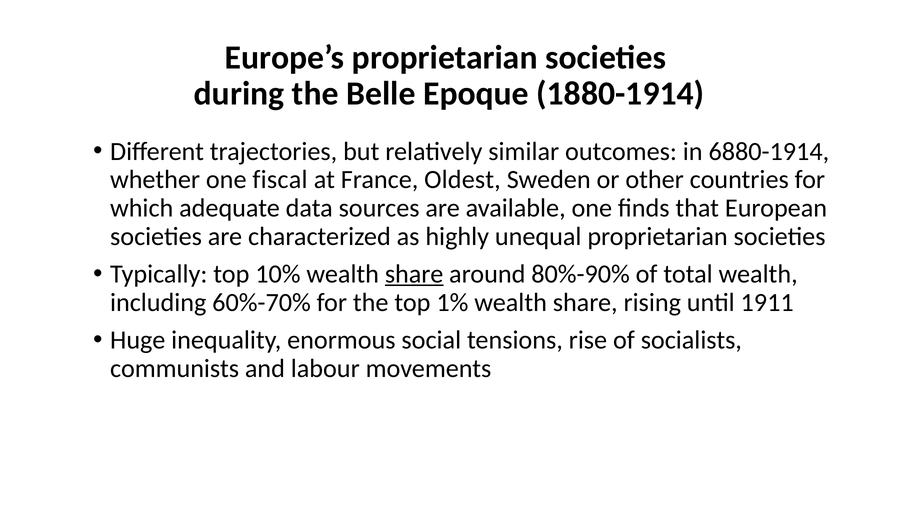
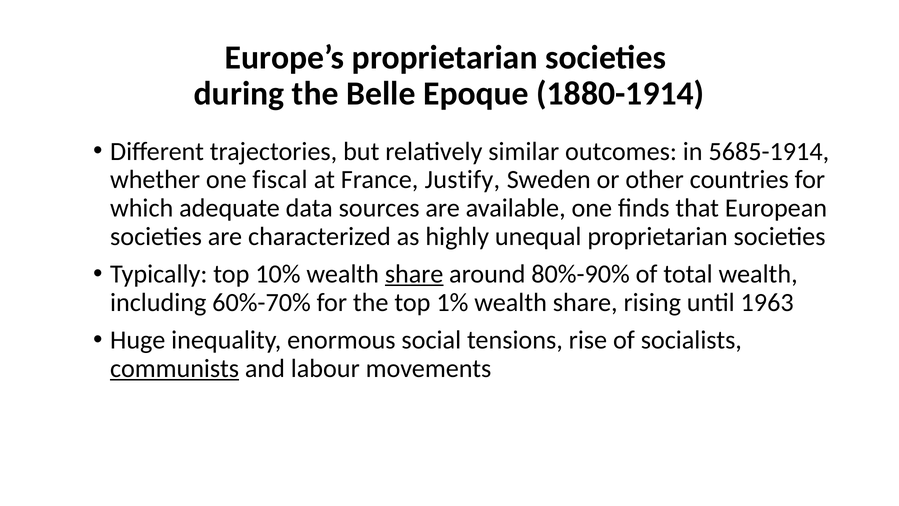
6880-1914: 6880-1914 -> 5685-1914 (769, 151)
Oldest: Oldest -> Justify (462, 180)
1911: 1911 -> 1963 (767, 302)
communists underline: none -> present (175, 368)
